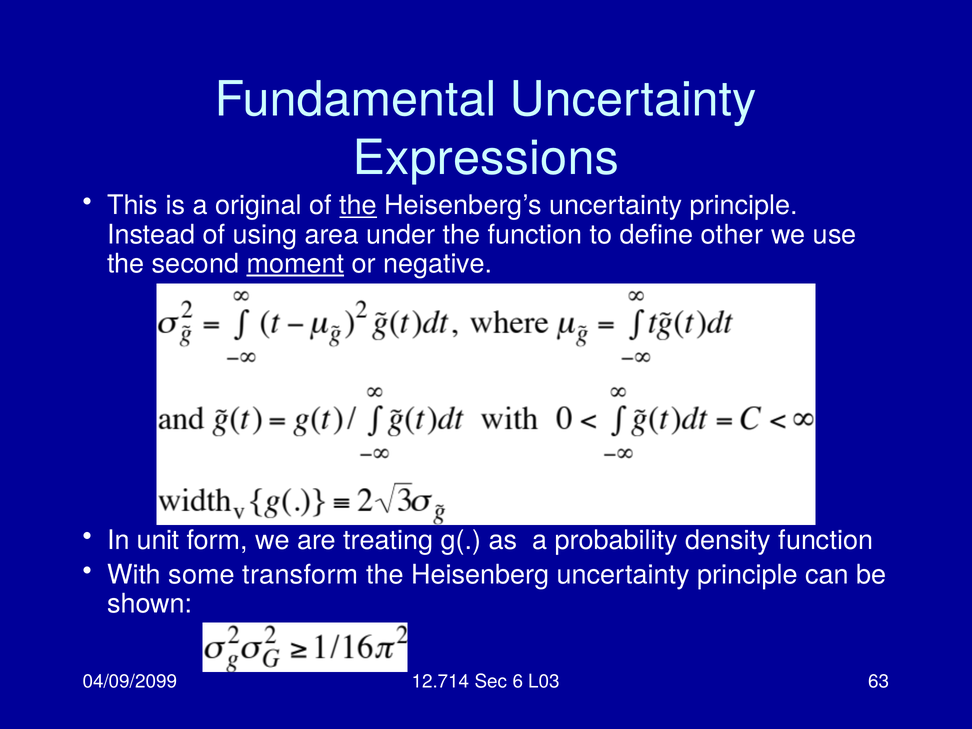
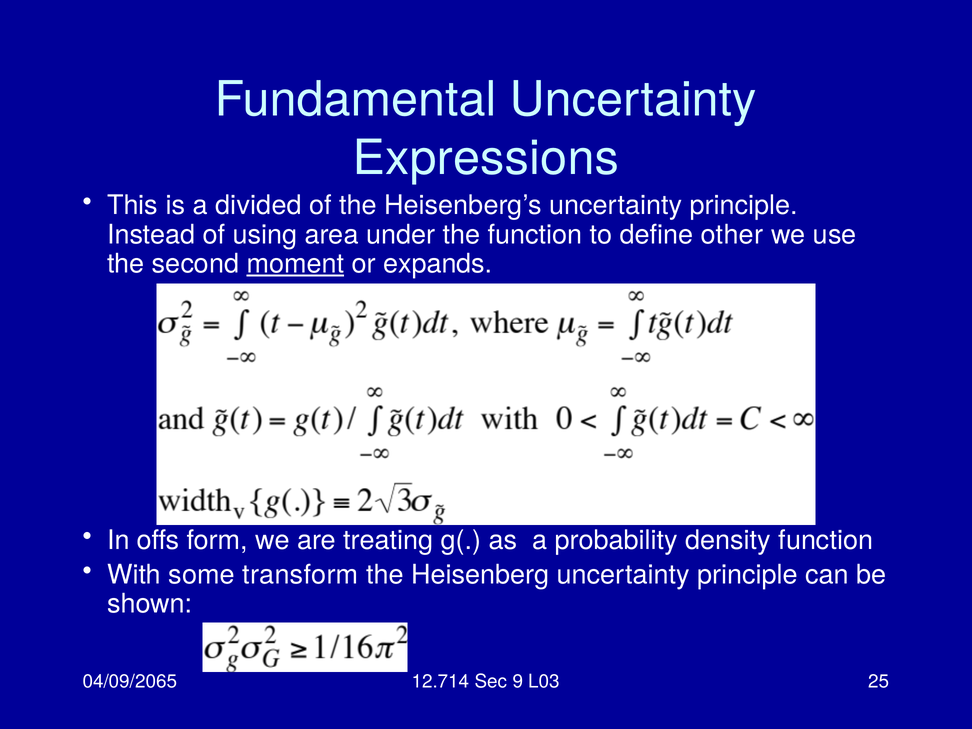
original: original -> divided (258, 206)
the underline: present -> none (358, 206)
negative: negative -> expands (438, 264)
unit: unit -> offs (158, 540)
04/09/2099: 04/09/2099 -> 04/09/2065 (130, 682)
6: 6 -> 9 (518, 682)
63: 63 -> 25 (879, 682)
